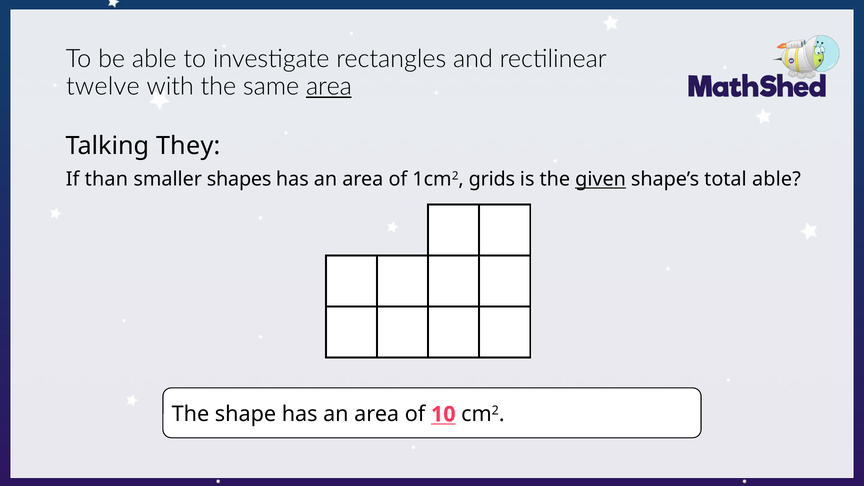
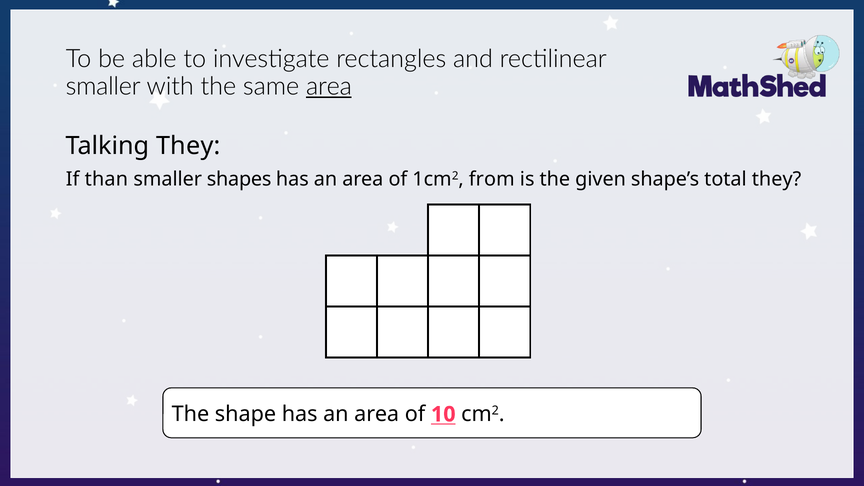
twelve: twelve -> smaller (103, 86)
grids: grids -> from (492, 179)
given underline: present -> none (601, 179)
able: able -> they (777, 179)
